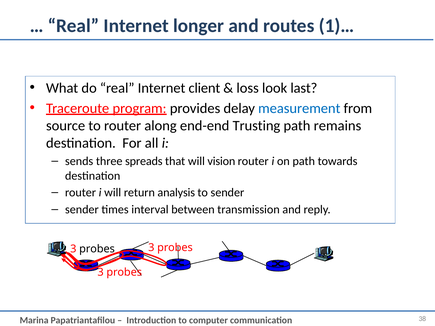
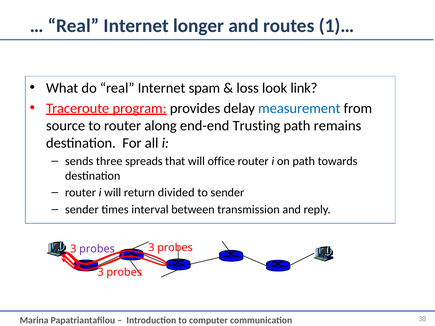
client: client -> spam (204, 88)
last: last -> link (304, 88)
vision: vision -> office (221, 161)
analysis: analysis -> divided (176, 193)
probes colour: black -> purple (97, 249)
